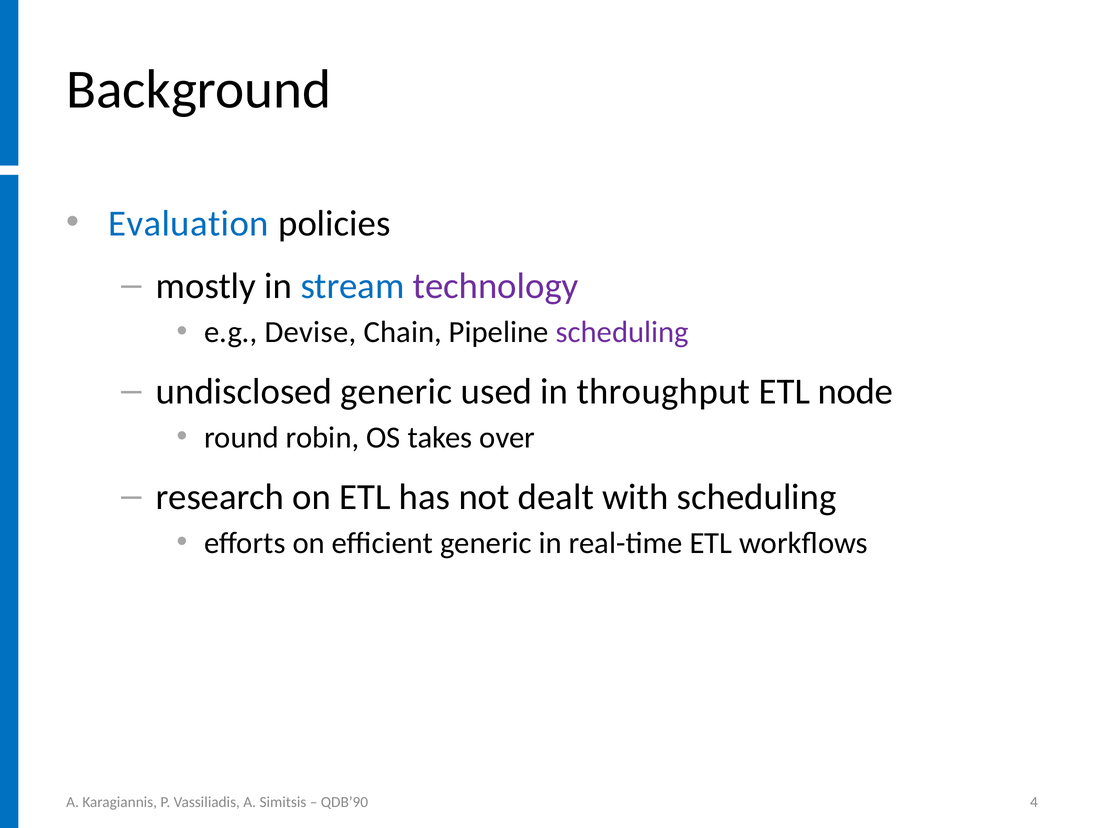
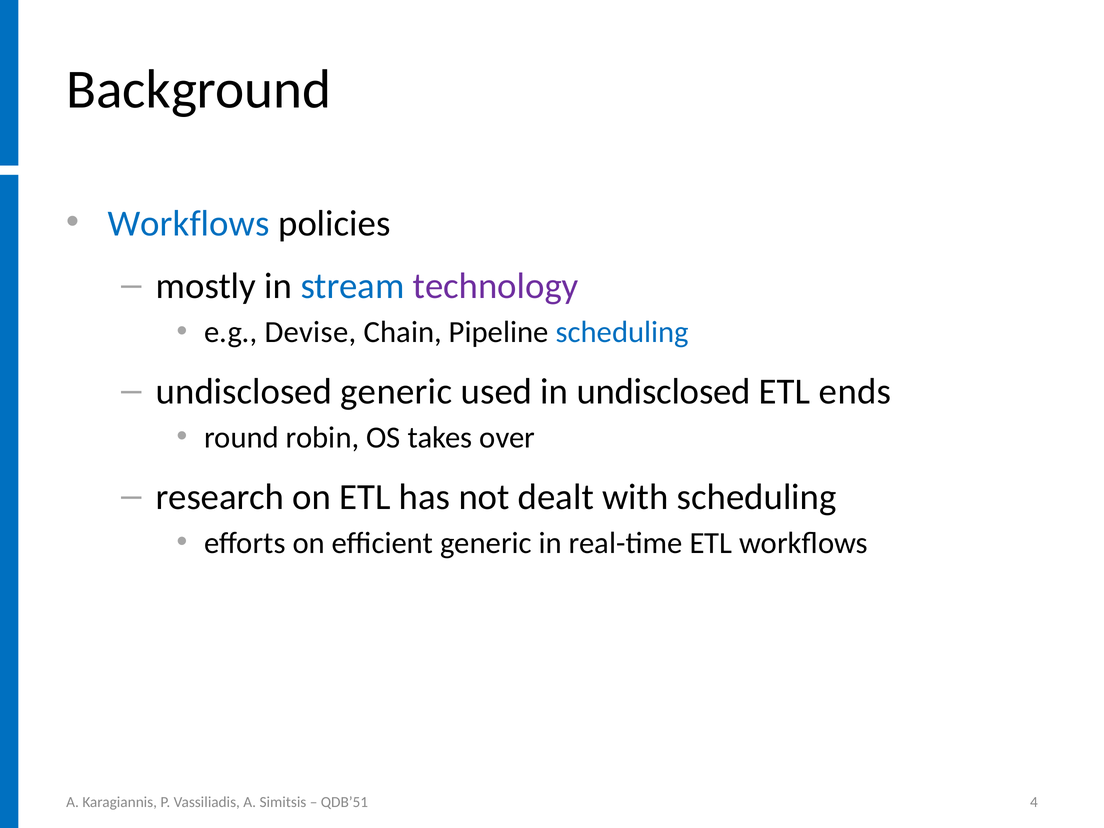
Evaluation: Evaluation -> Workflows (189, 223)
scheduling colour: purple -> blue (622, 332)
in throughput: throughput -> undisclosed (664, 391)
node: node -> ends (855, 391)
QDB’90: QDB’90 -> QDB’51 (344, 802)
